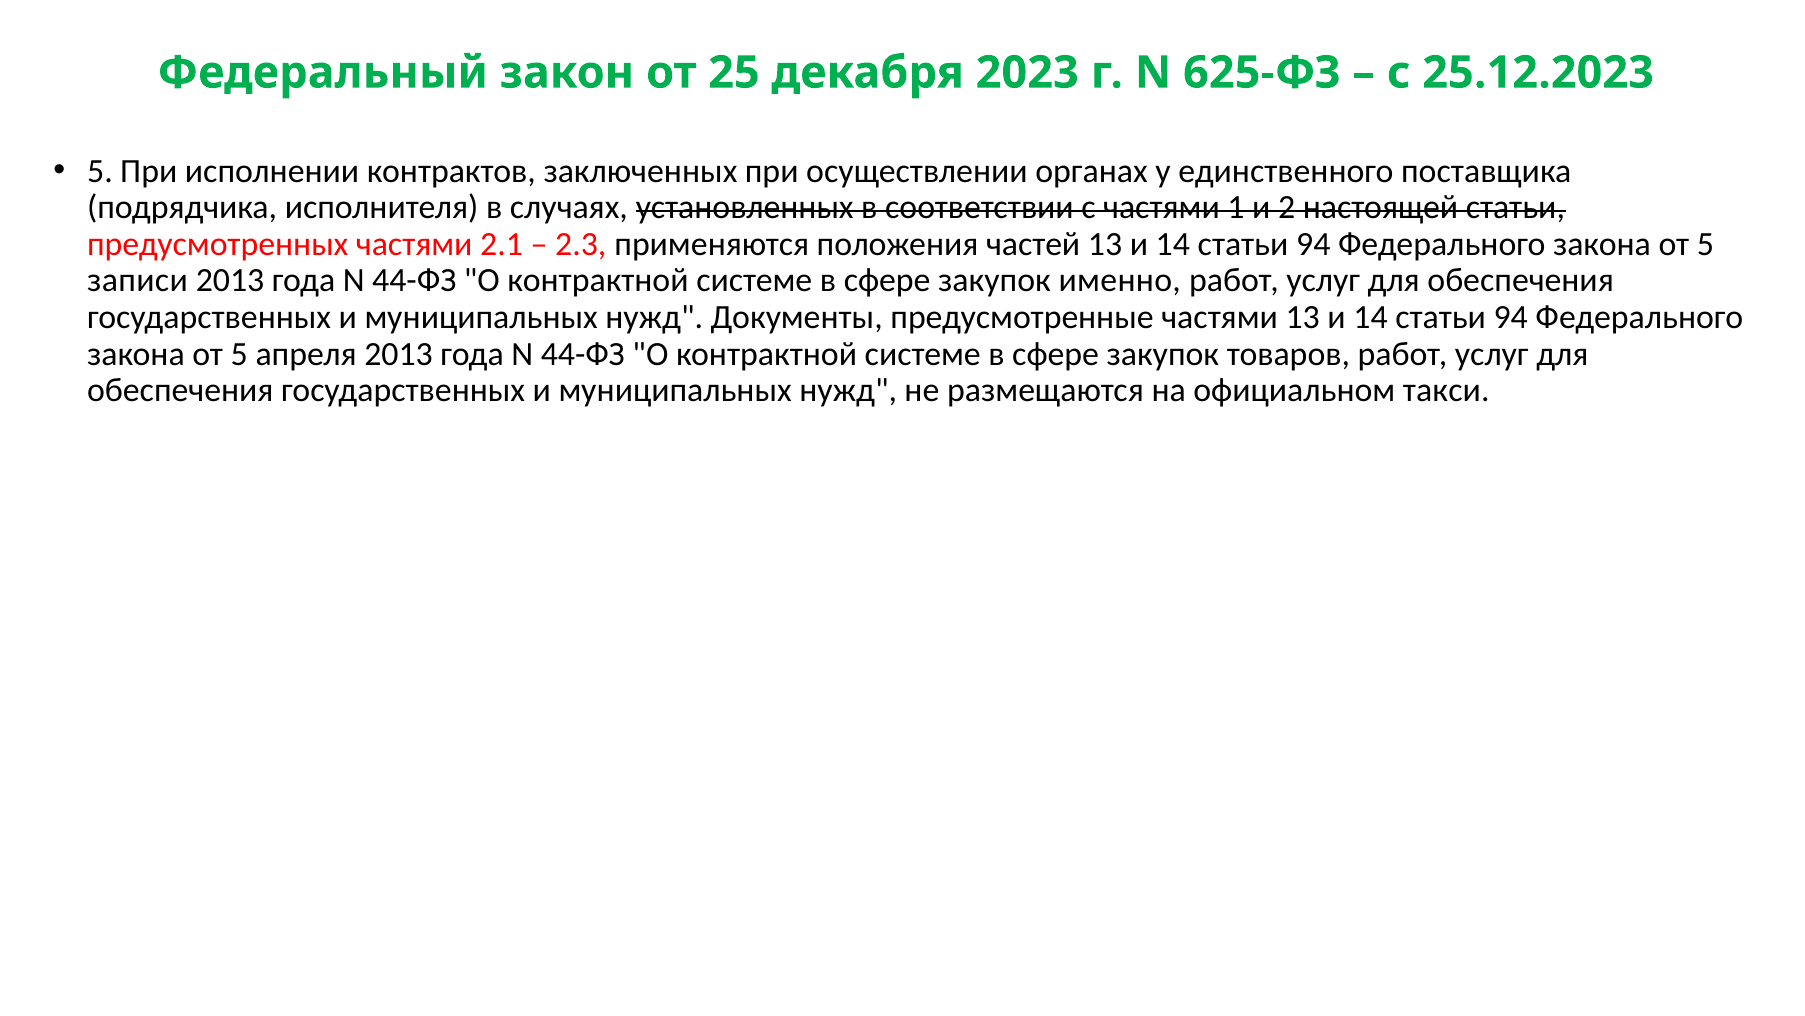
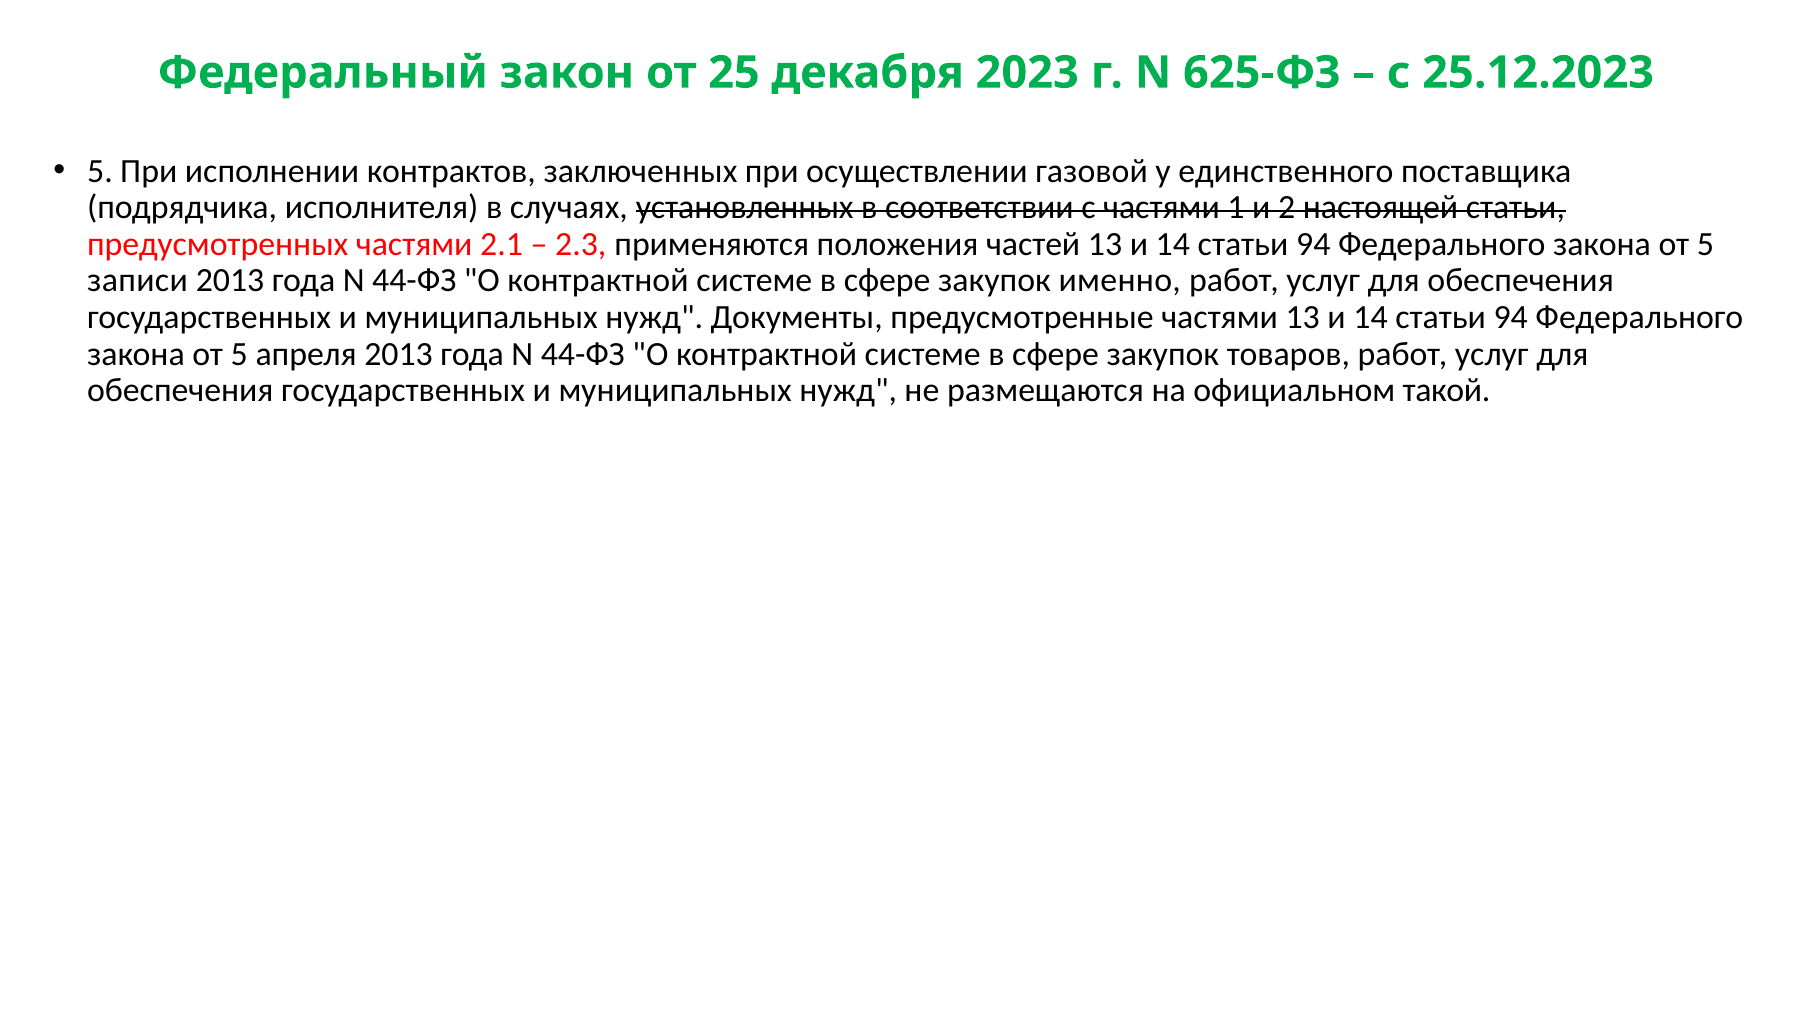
органах: органах -> газовой (1092, 171)
такси: такси -> такой (1446, 390)
